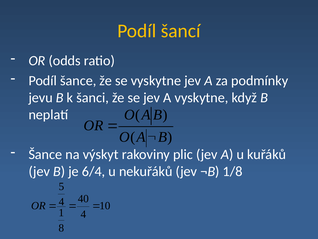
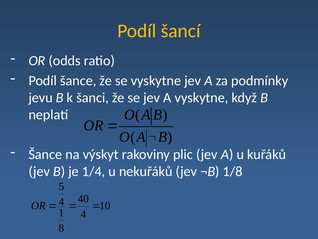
6/4: 6/4 -> 1/4 (94, 171)
